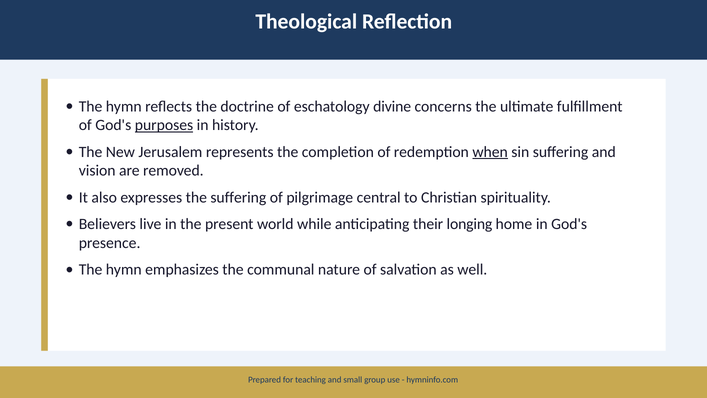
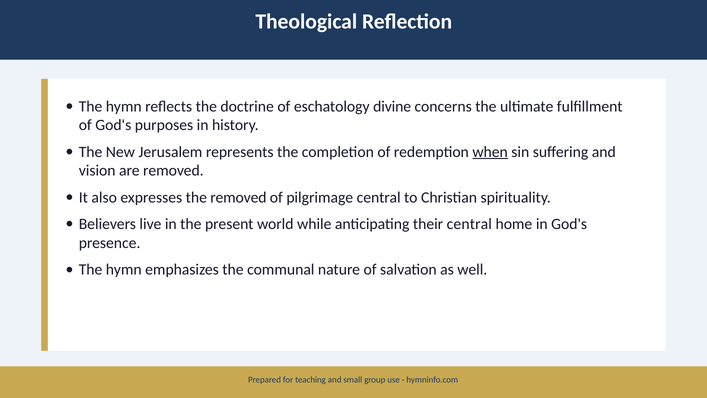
purposes underline: present -> none (164, 125)
the suffering: suffering -> removed (238, 197)
their longing: longing -> central (469, 224)
